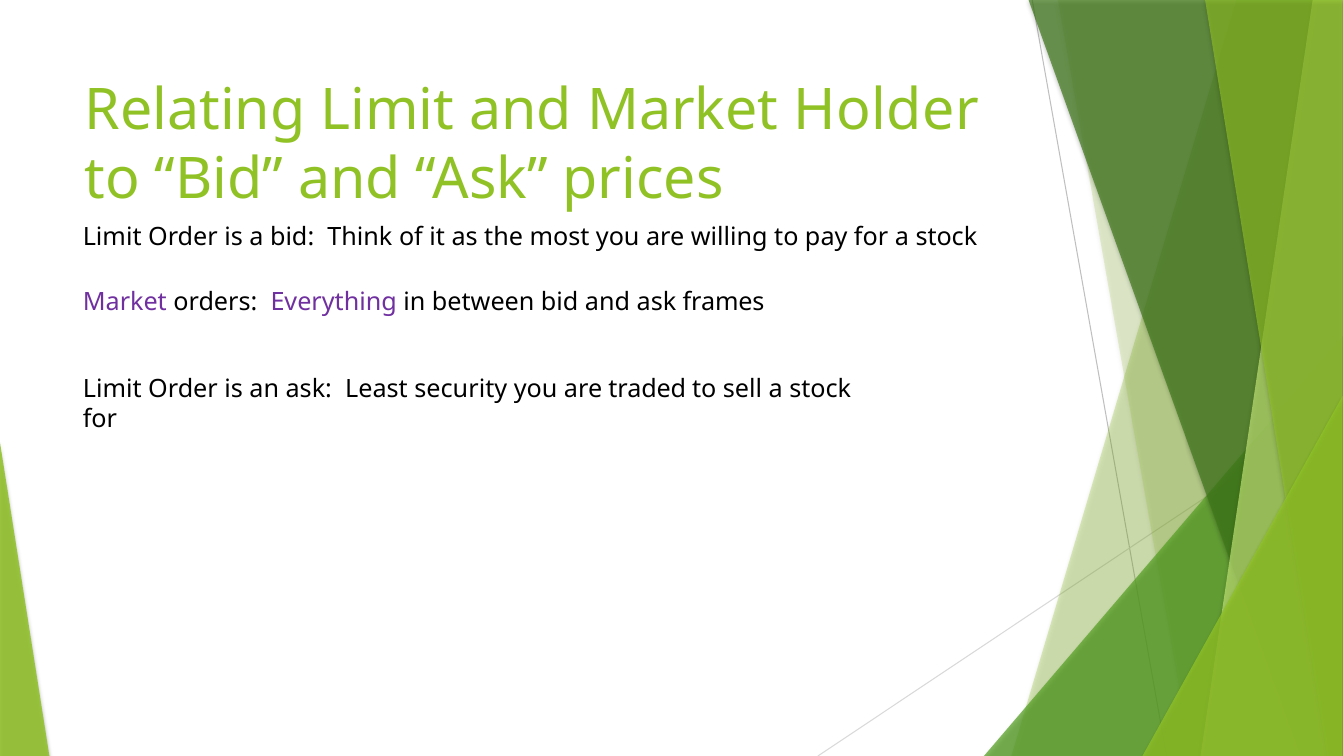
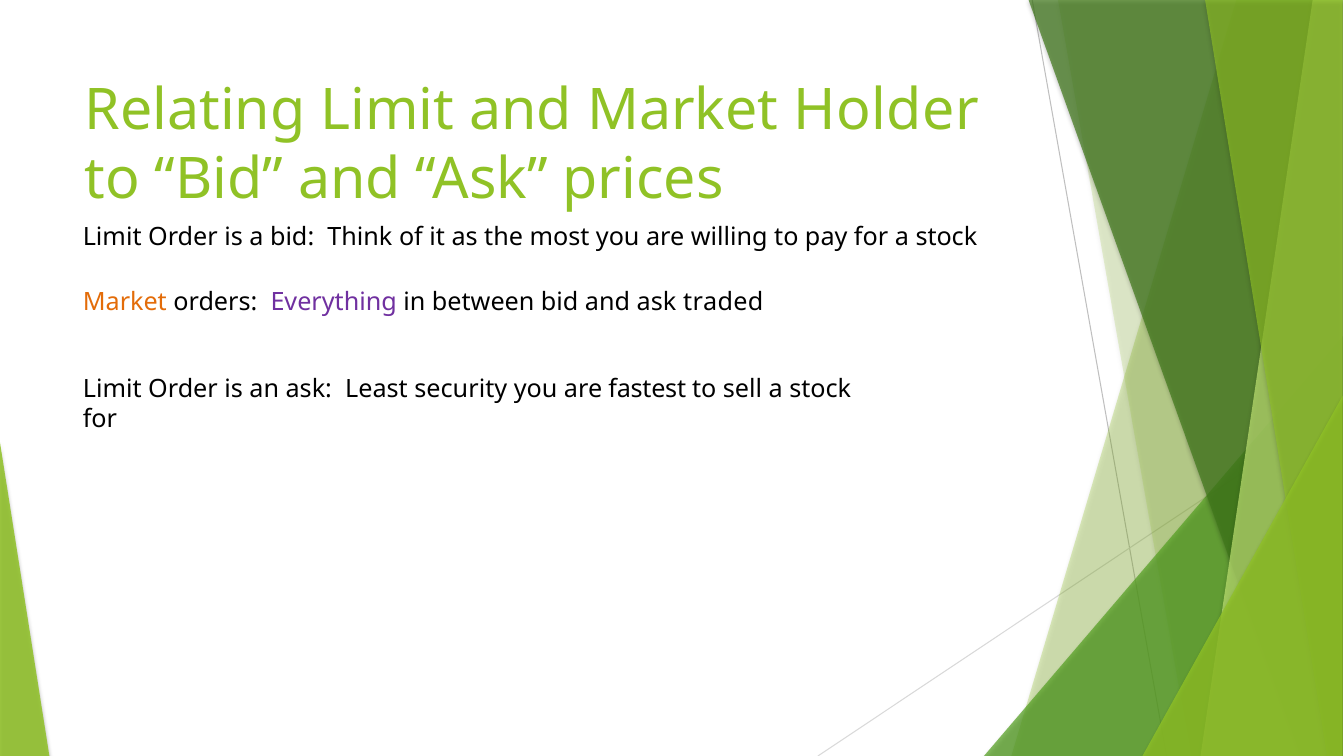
Market colour: purple -> orange (125, 302)
frames: frames -> traded (723, 302)
traded: traded -> fastest (647, 389)
